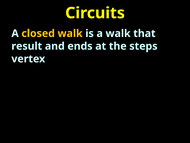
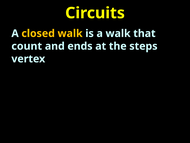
result: result -> count (27, 46)
